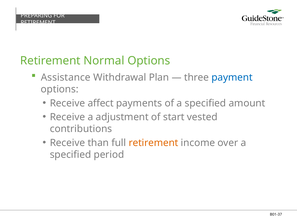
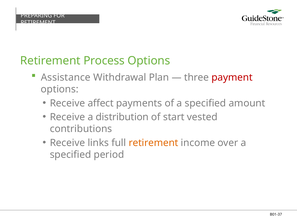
Normal: Normal -> Process (104, 61)
payment colour: blue -> red (232, 77)
adjustment: adjustment -> distribution (122, 117)
than: than -> links (98, 143)
